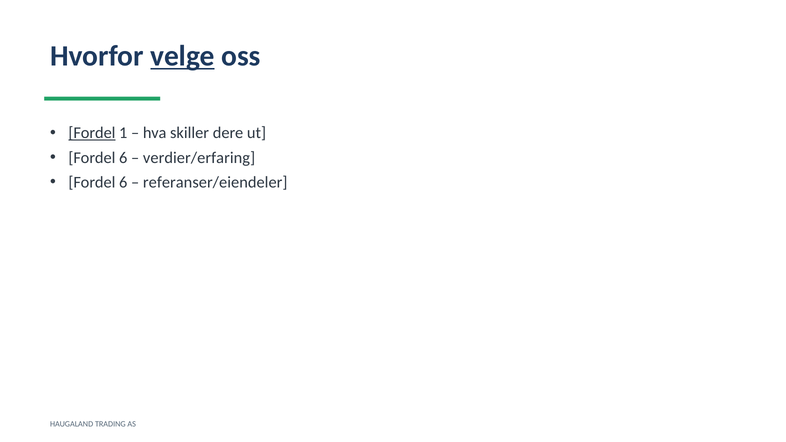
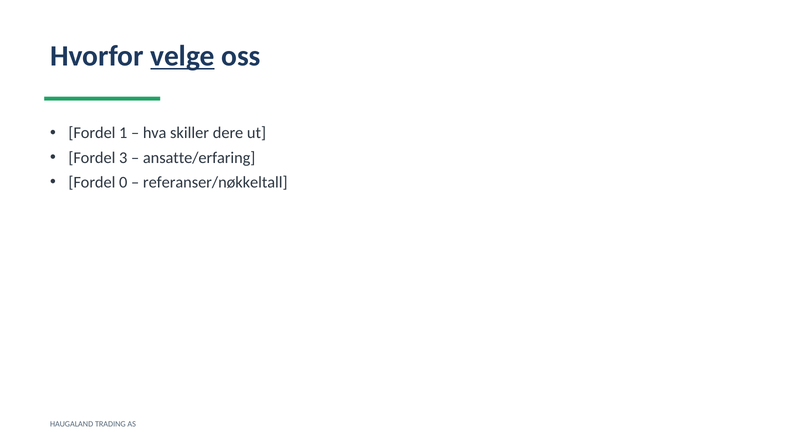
Fordel underline: present -> none (92, 133)
6: 6 -> 3 (123, 158)
verdier/erfaring: verdier/erfaring -> ansatte/erfaring (199, 158)
6: 6 -> 0 (123, 182)
referanser/eiendeler: referanser/eiendeler -> referanser/nøkkeltall (215, 182)
